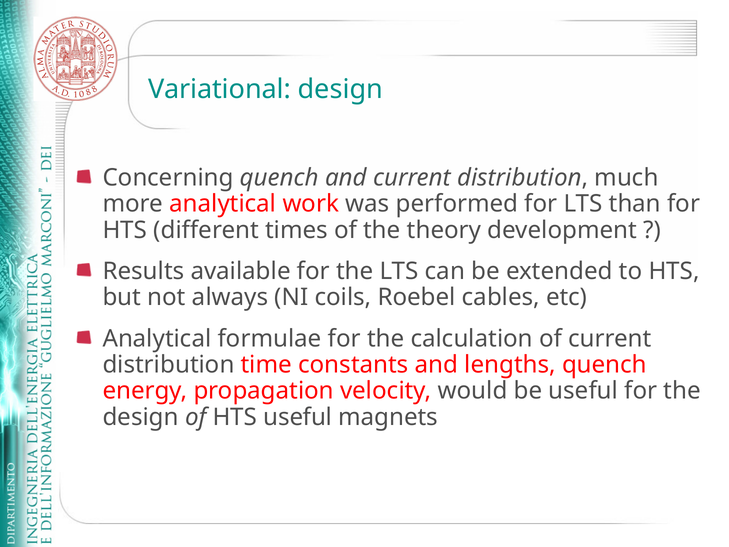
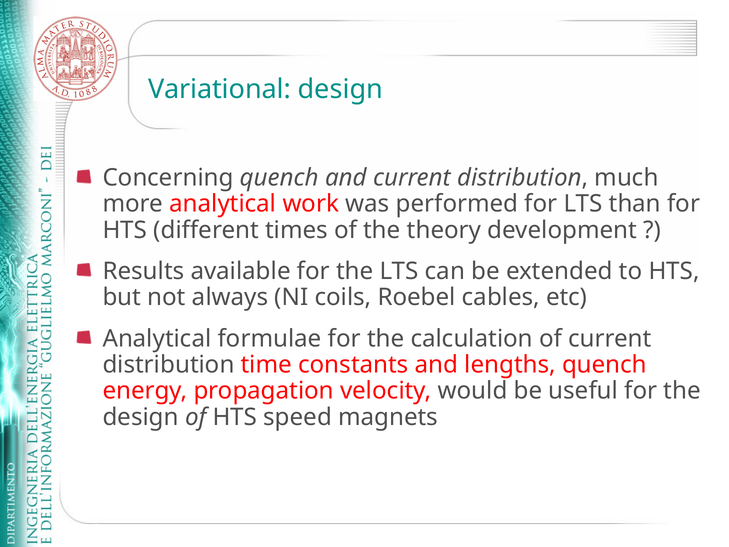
HTS useful: useful -> speed (298, 417)
